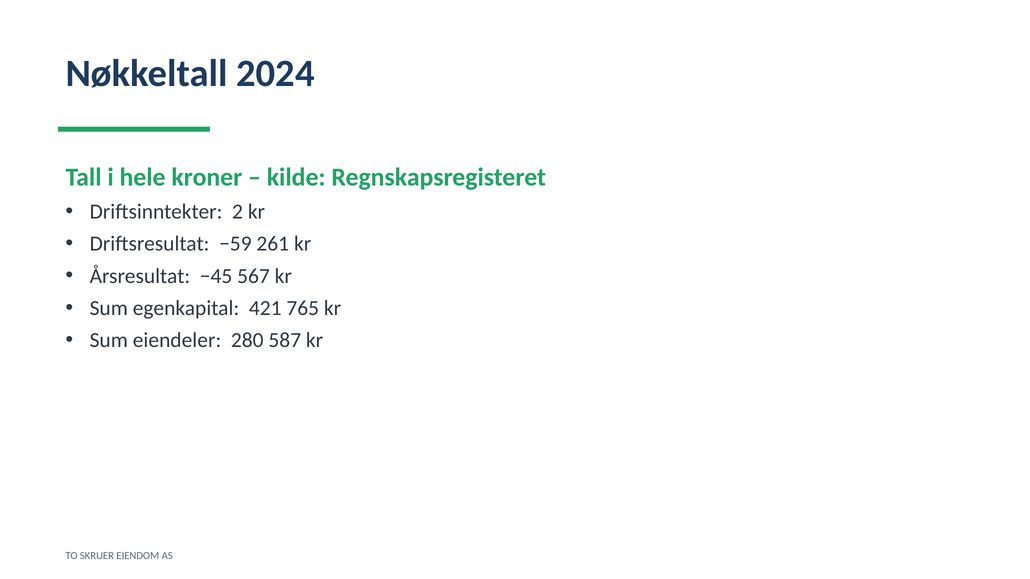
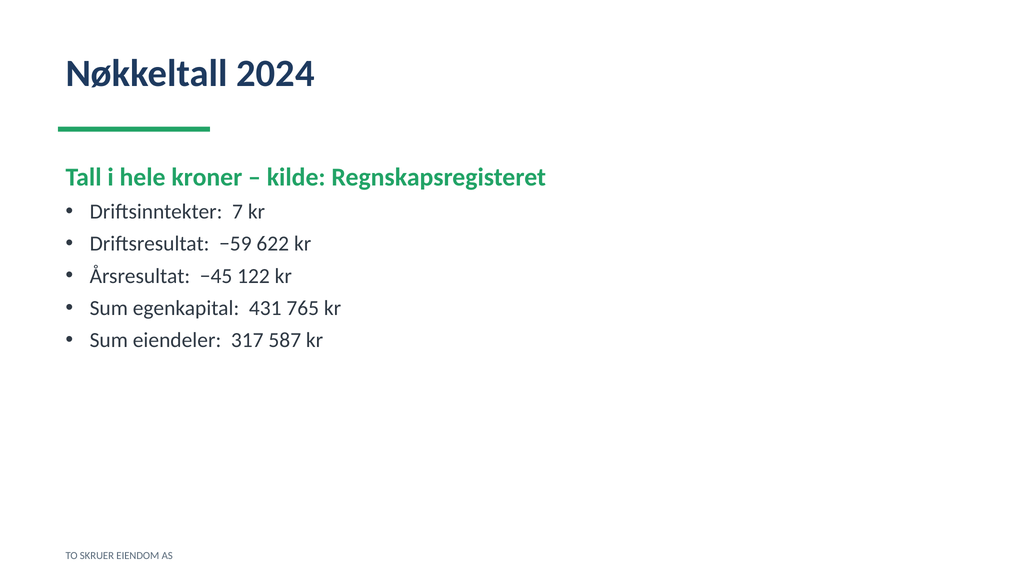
2: 2 -> 7 (238, 212)
261: 261 -> 622 (273, 244)
567: 567 -> 122 (253, 276)
421: 421 -> 431 (265, 308)
280: 280 -> 317 (247, 341)
